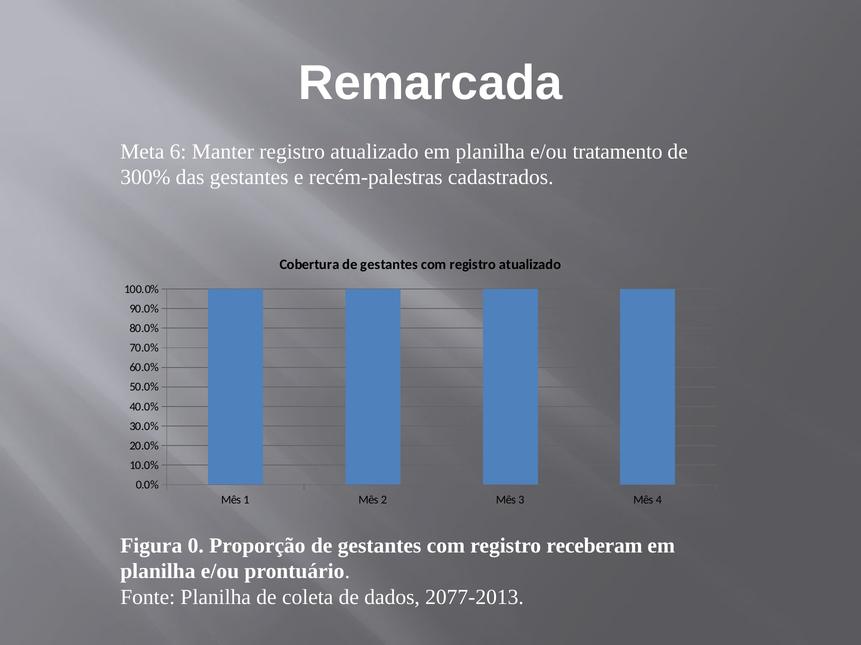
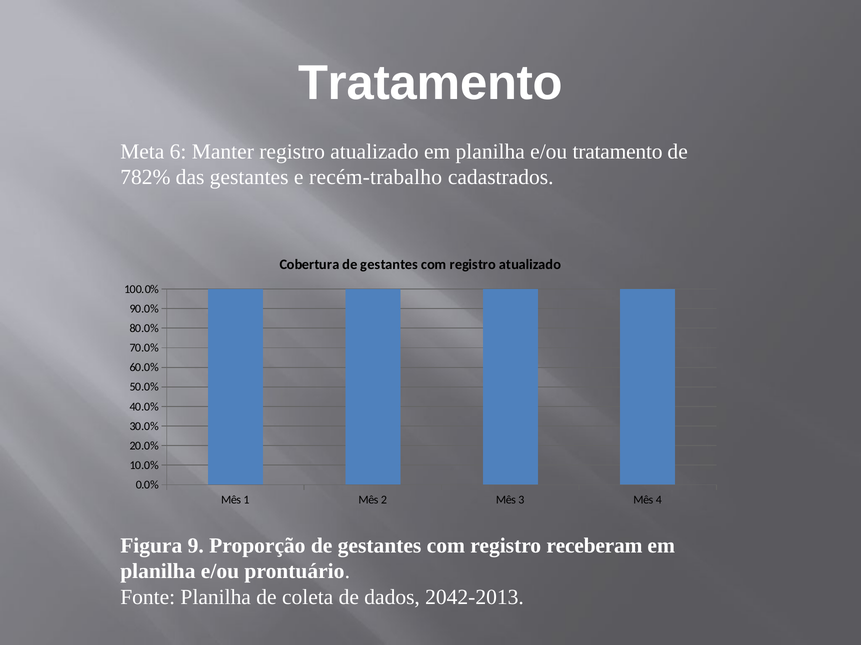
Remarcada: Remarcada -> Tratamento (430, 83)
300%: 300% -> 782% (145, 177)
recém-palestras: recém-palestras -> recém-trabalho (376, 177)
0: 0 -> 9 (196, 546)
2077-2013: 2077-2013 -> 2042-2013 (475, 598)
